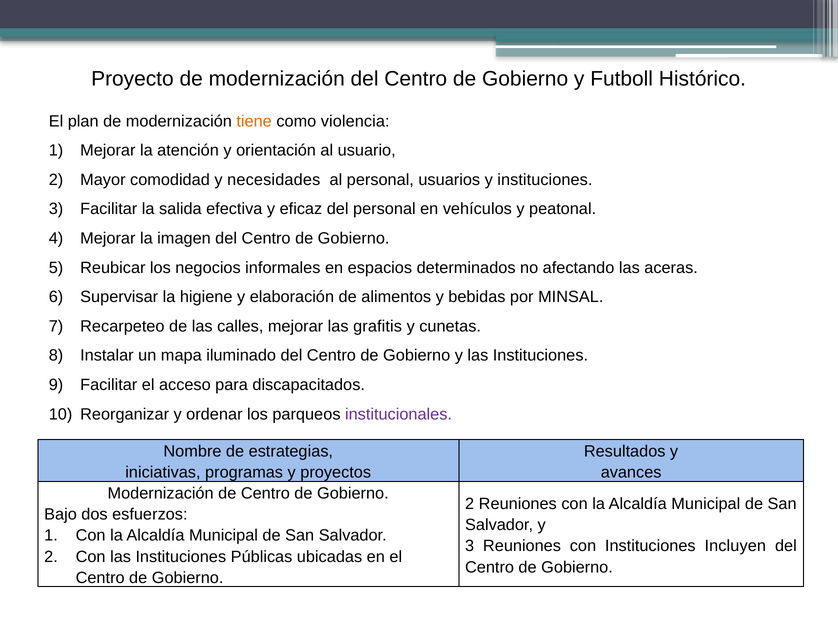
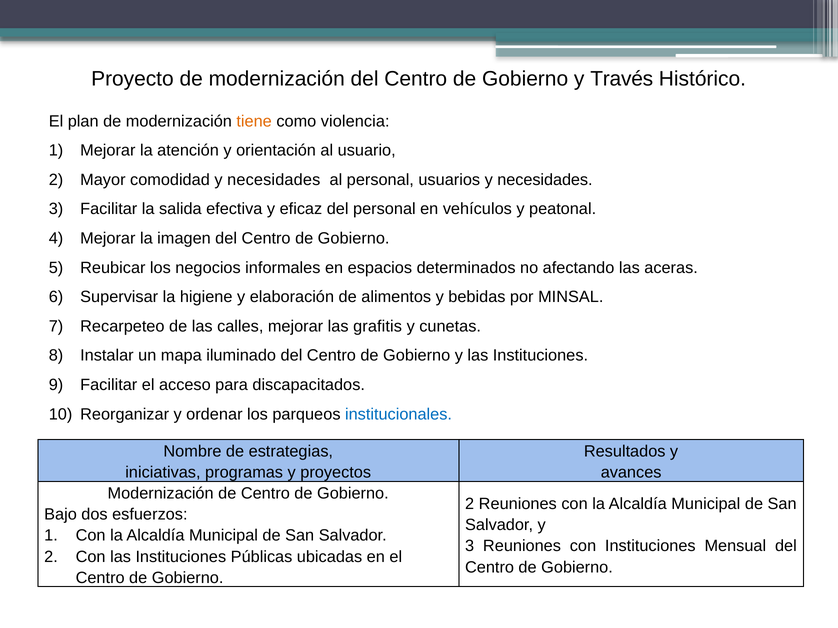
Futboll: Futboll -> Través (622, 79)
usuarios y instituciones: instituciones -> necesidades (545, 180)
institucionales colour: purple -> blue (398, 415)
Incluyen: Incluyen -> Mensual (735, 547)
